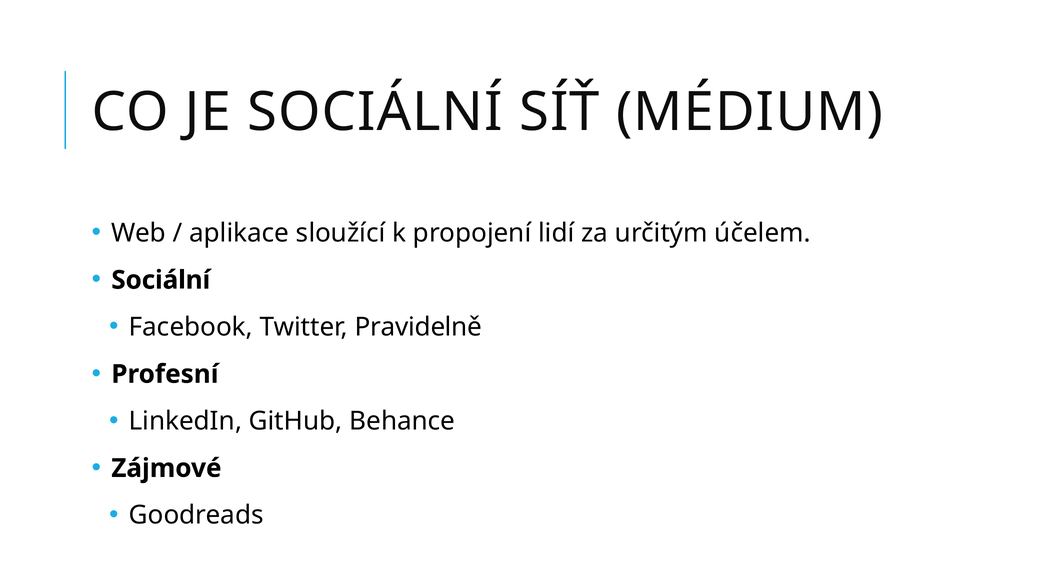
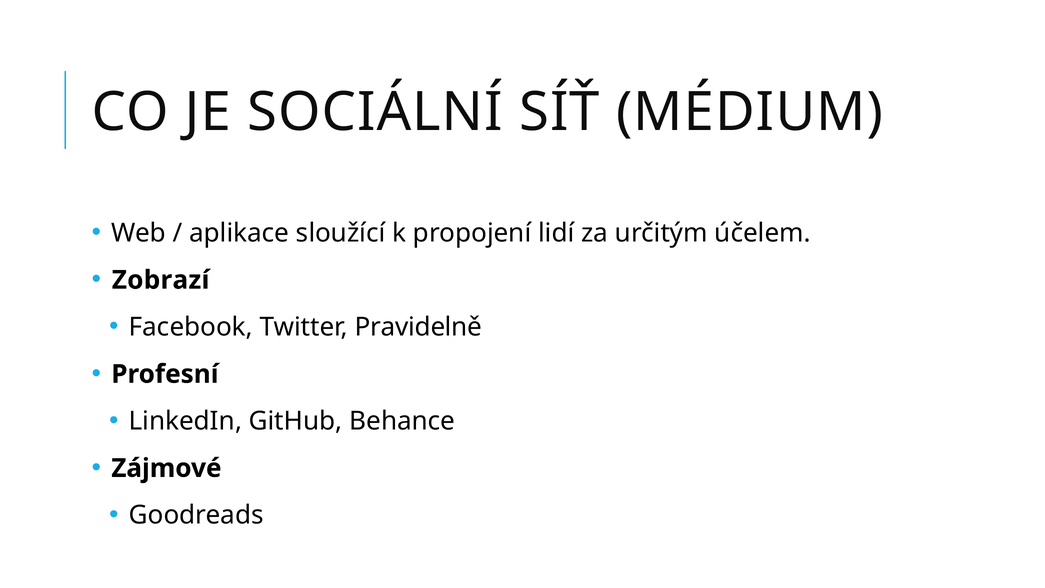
Sociální: Sociální -> Zobrazí (161, 280)
